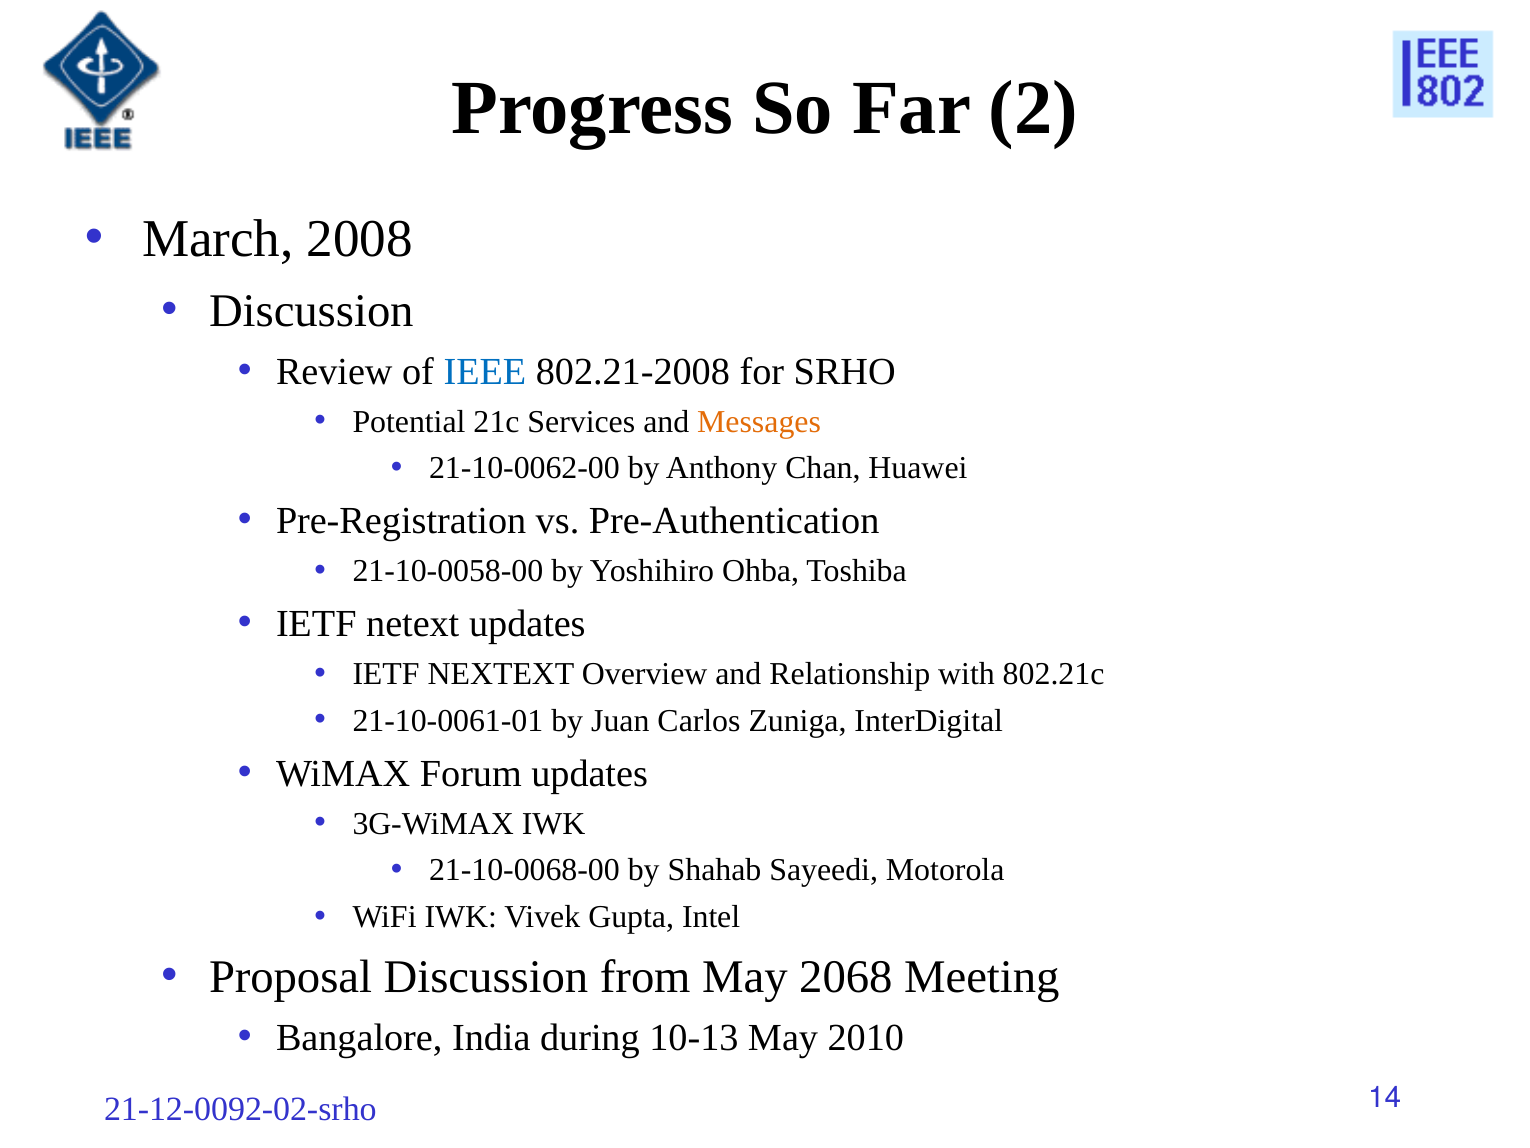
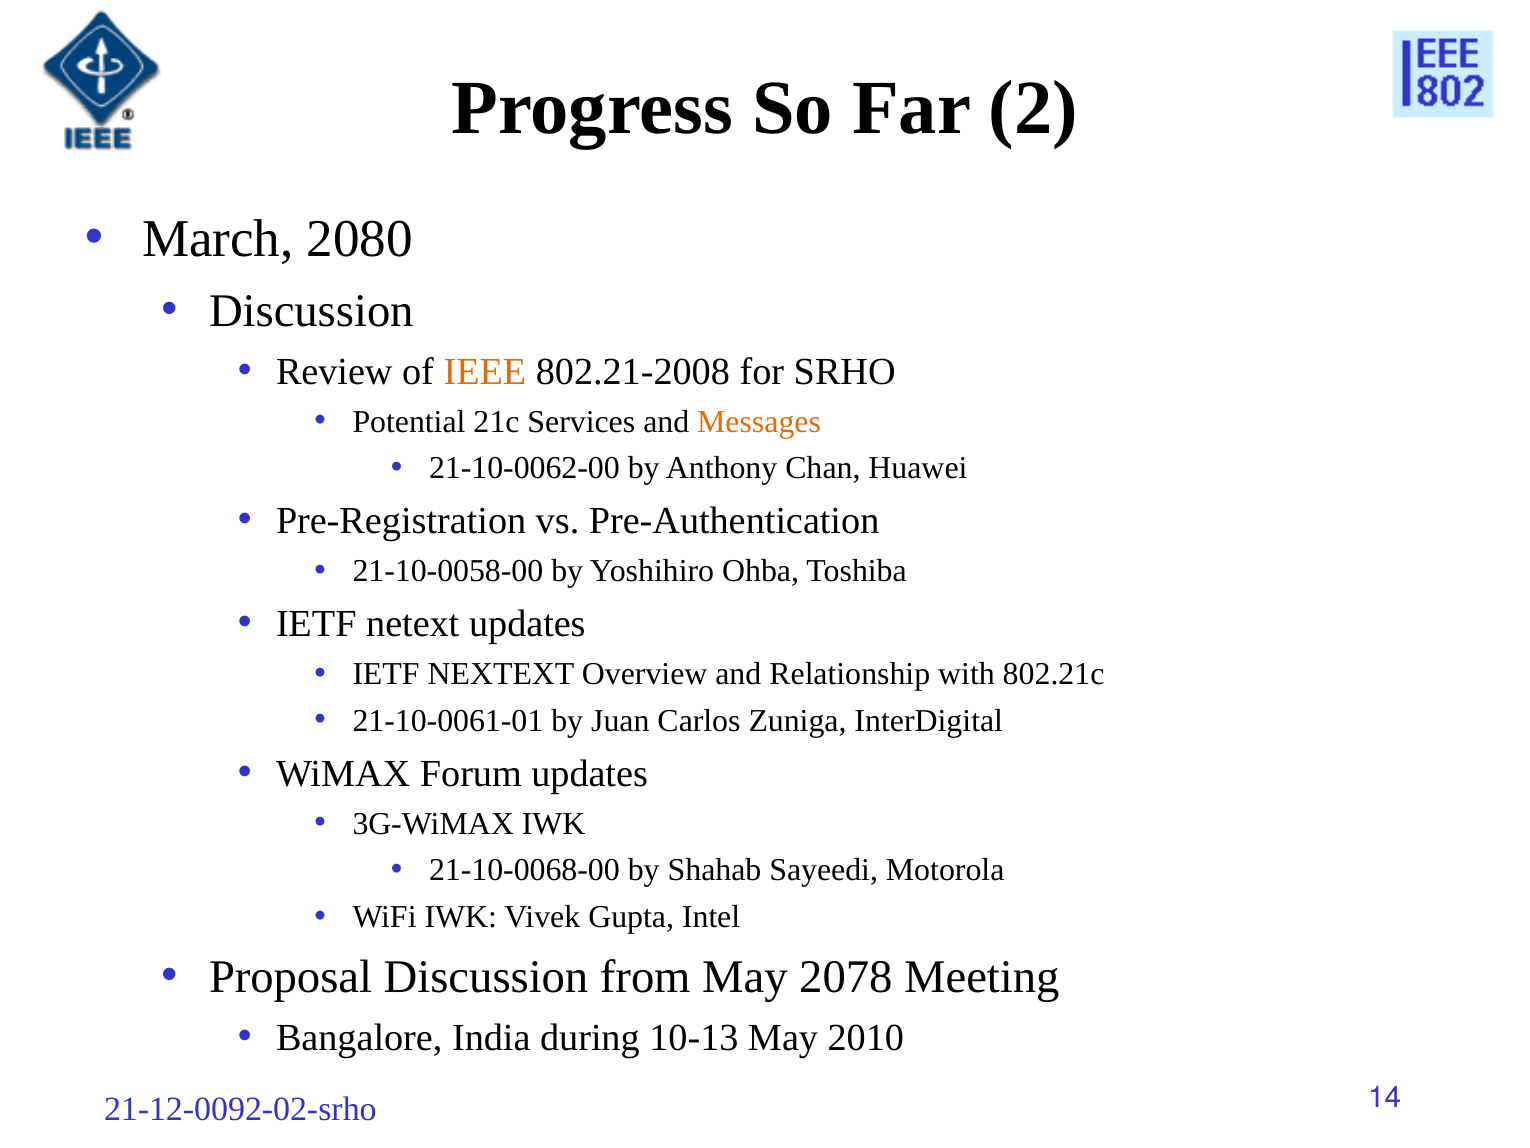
2008: 2008 -> 2080 (360, 239)
IEEE colour: blue -> orange (485, 371)
2068: 2068 -> 2078 (846, 977)
